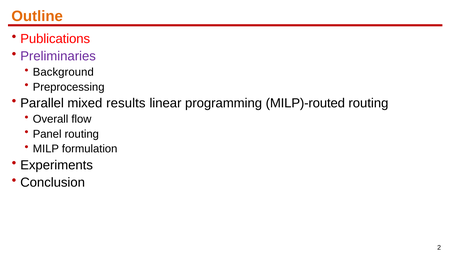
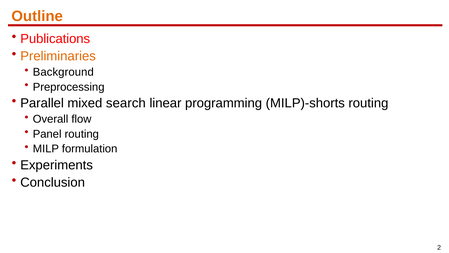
Preliminaries colour: purple -> orange (58, 56)
results: results -> search (126, 103)
MILP)-routed: MILP)-routed -> MILP)-shorts (305, 103)
